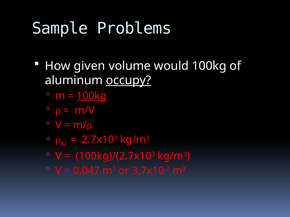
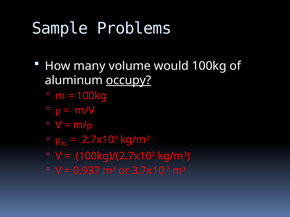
given: given -> many (90, 66)
100kg underline: present -> none (92, 96)
0.047: 0.047 -> 0.937 (86, 171)
